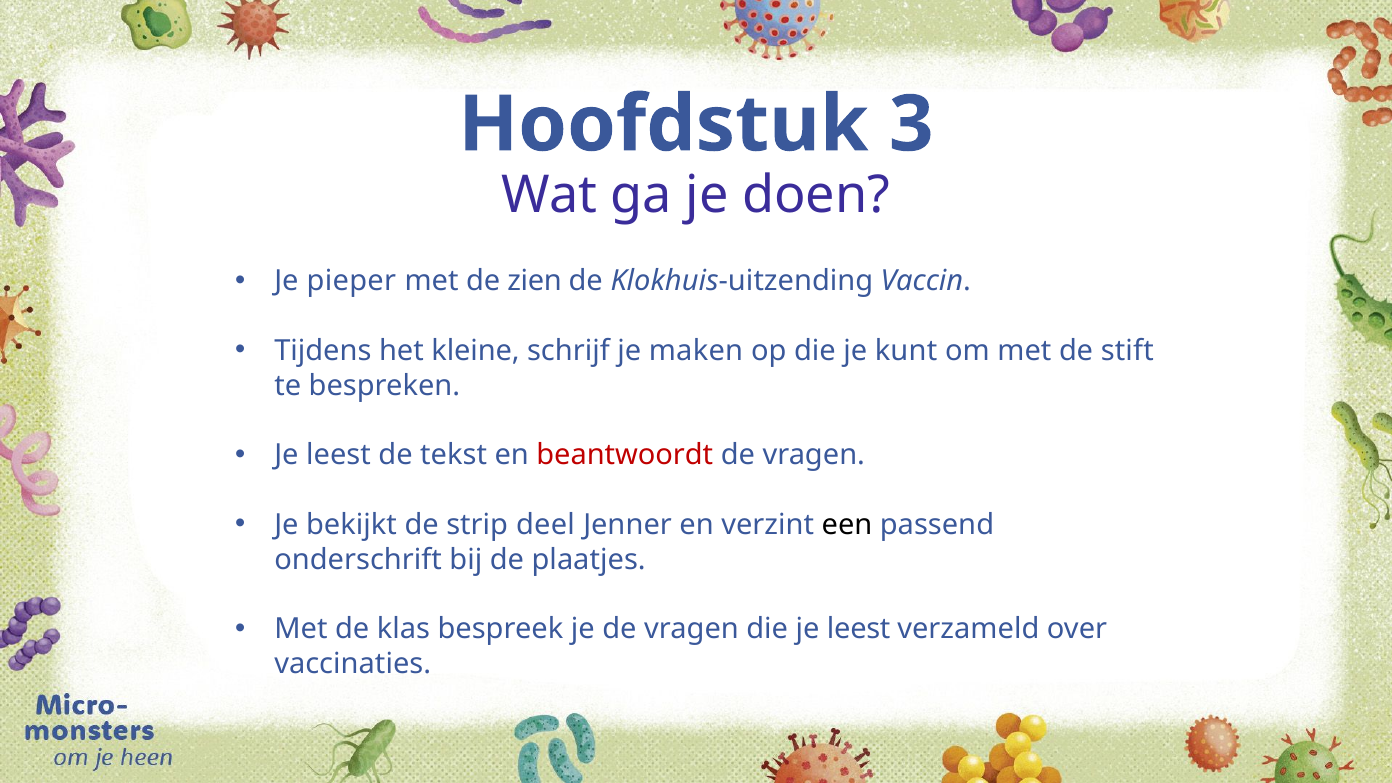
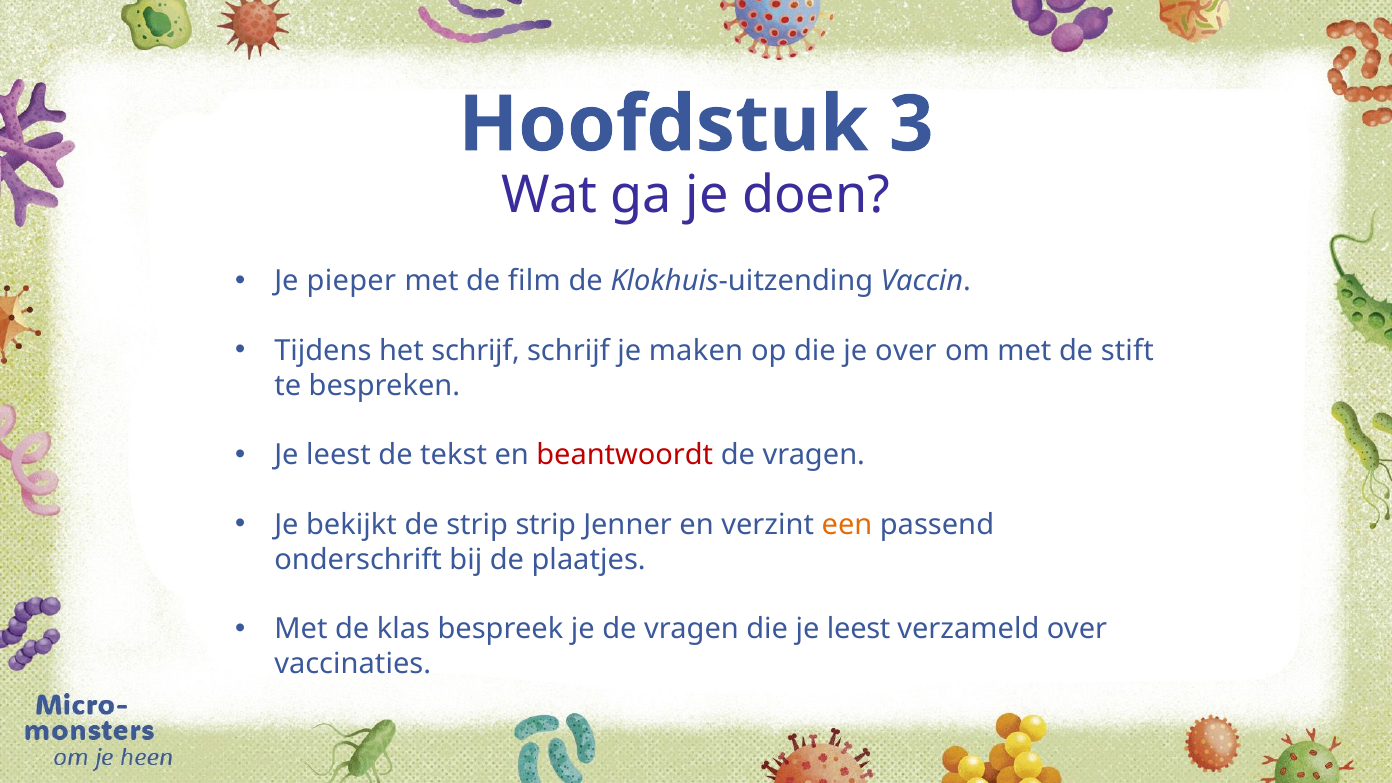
zien: zien -> film (534, 281)
het kleine: kleine -> schrijf (476, 351)
je kunt: kunt -> over (906, 351)
strip deel: deel -> strip (546, 525)
een colour: black -> orange (847, 525)
